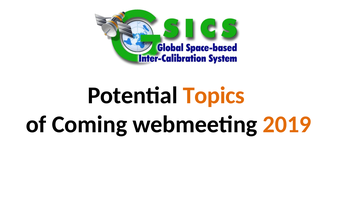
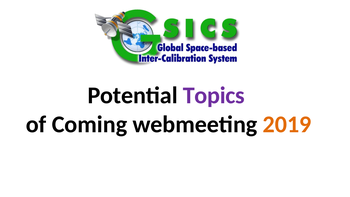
Topics colour: orange -> purple (214, 95)
